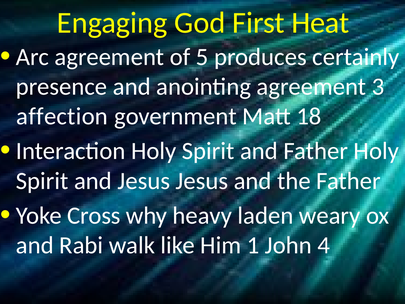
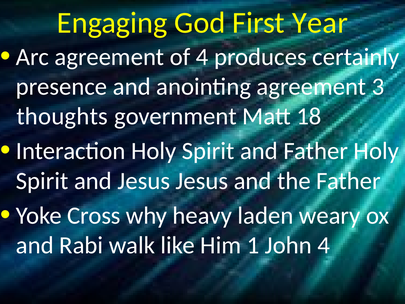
Heat: Heat -> Year (320, 23)
of 5: 5 -> 4 (202, 57)
affection: affection -> thoughts (62, 116)
